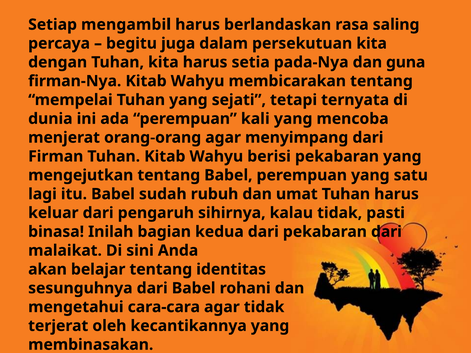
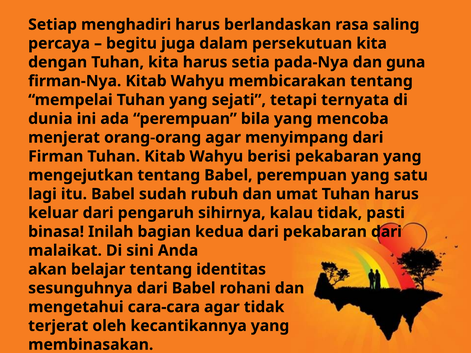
mengambil: mengambil -> menghadiri (126, 25)
kali: kali -> bila (255, 119)
